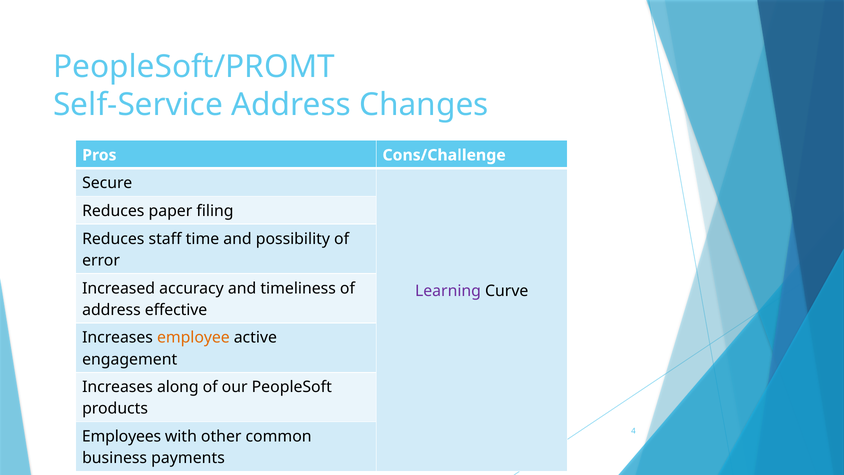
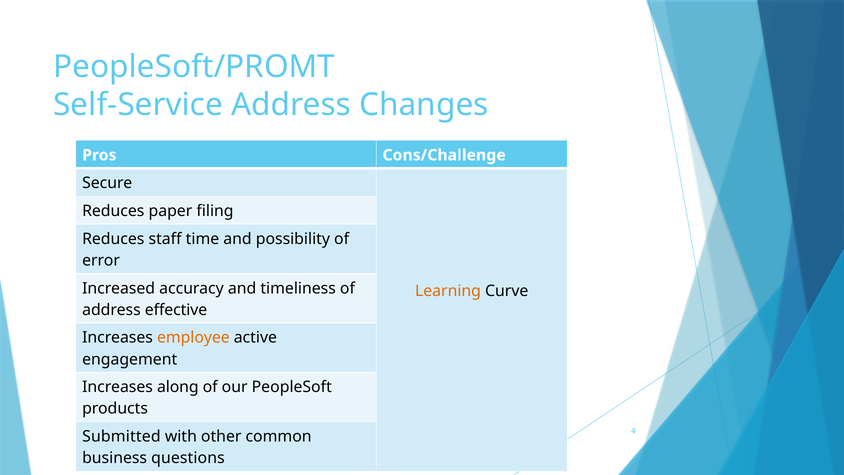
Learning colour: purple -> orange (448, 291)
Employees: Employees -> Submitted (121, 436)
payments: payments -> questions (188, 458)
